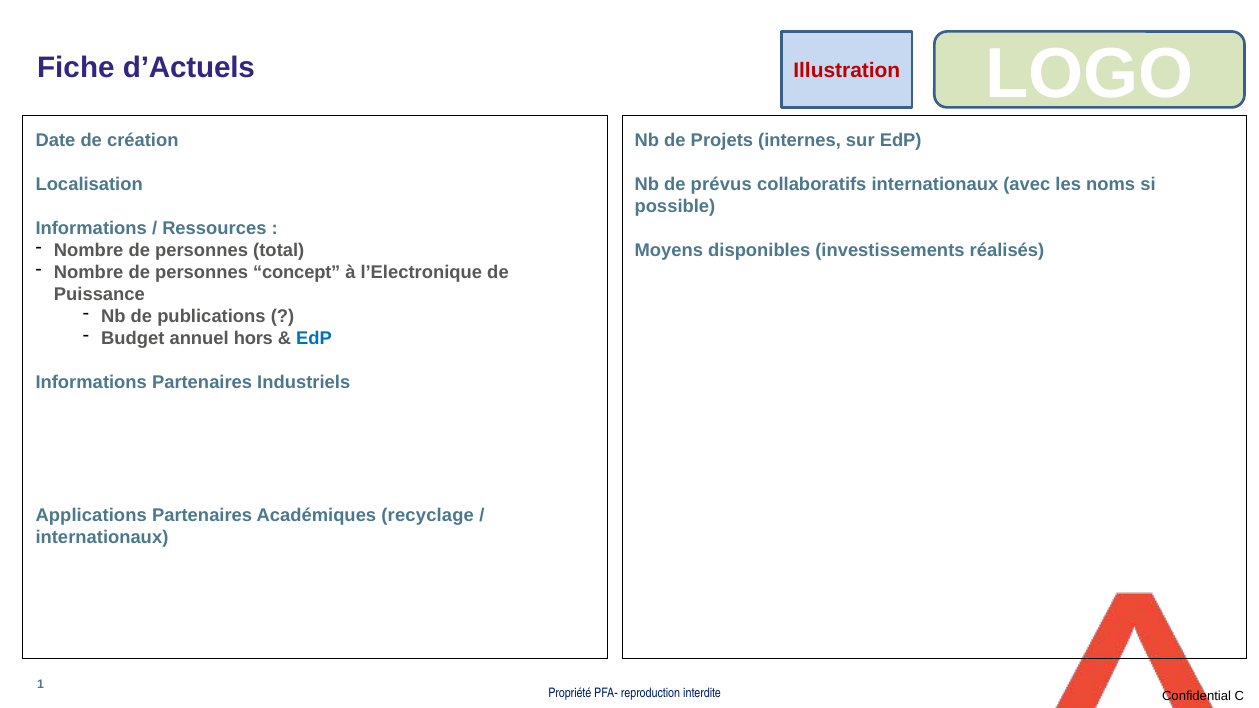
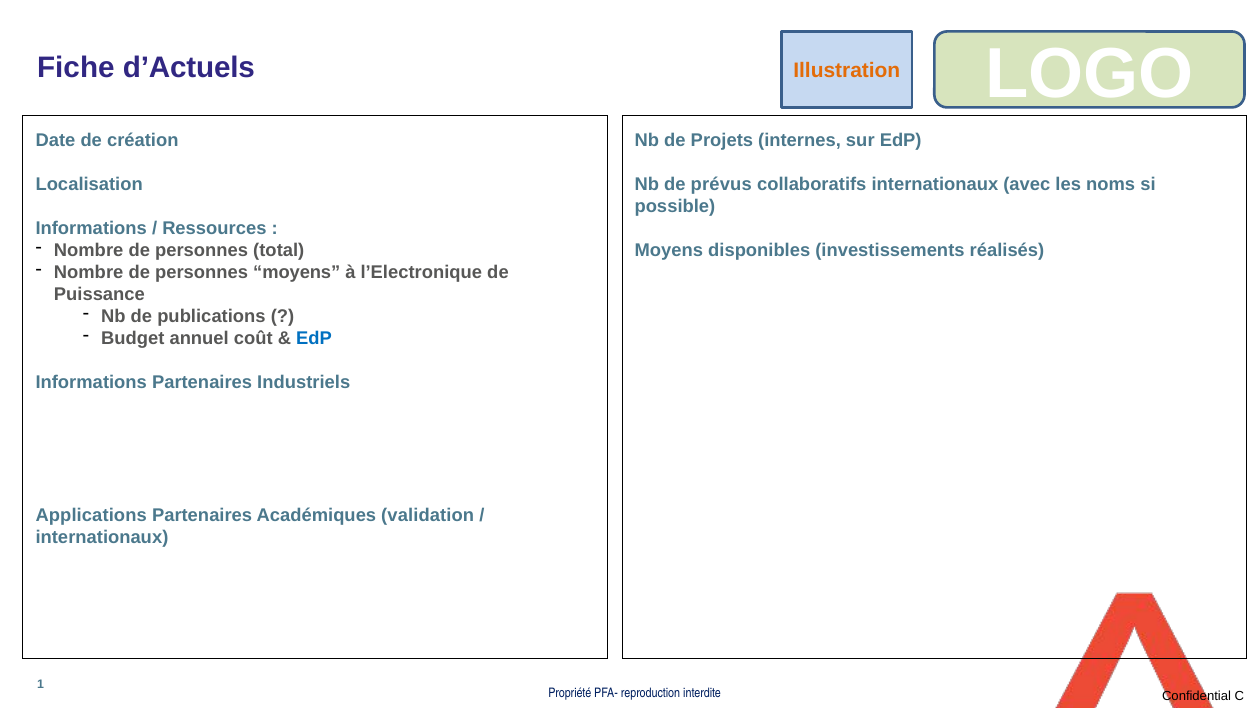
Illustration colour: red -> orange (847, 71)
personnes concept: concept -> moyens (297, 273)
hors: hors -> coût (253, 339)
recyclage: recyclage -> validation (428, 515)
